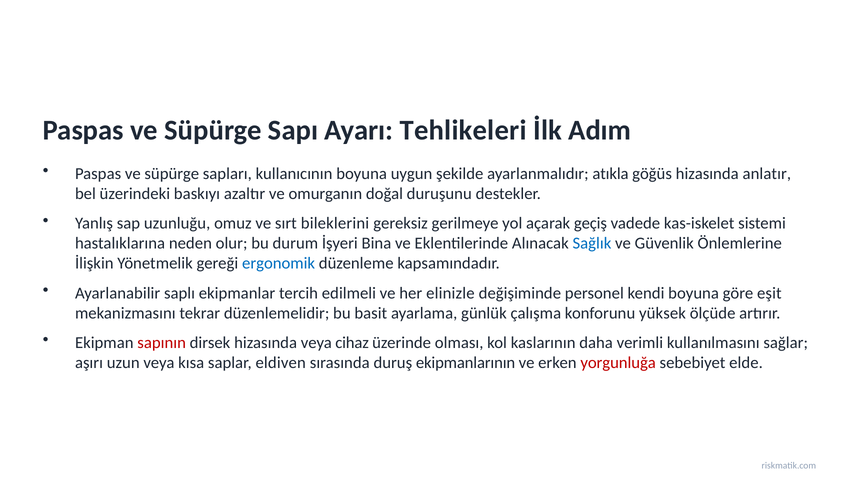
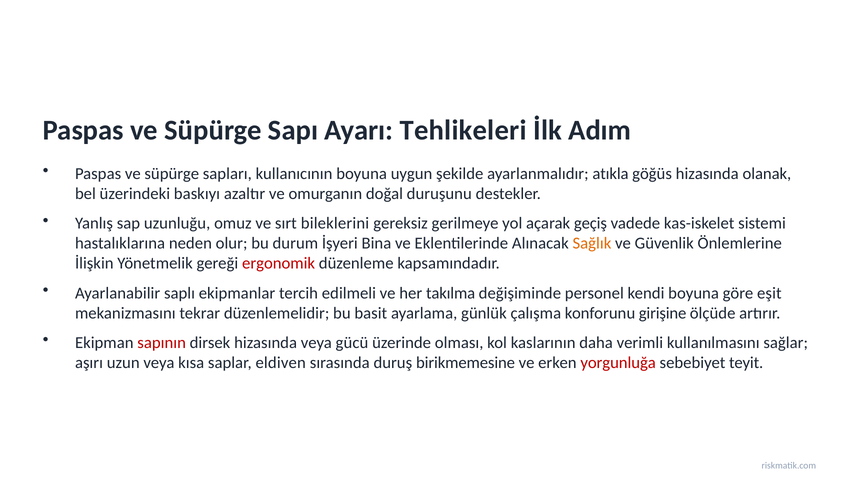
anlatır: anlatır -> olanak (767, 174)
Sağlık colour: blue -> orange (592, 243)
ergonomik colour: blue -> red (279, 264)
elinizle: elinizle -> takılma (451, 293)
yüksek: yüksek -> girişine (663, 313)
cihaz: cihaz -> gücü (352, 343)
ekipmanlarının: ekipmanlarının -> birikmemesine (466, 363)
elde: elde -> teyit (746, 363)
